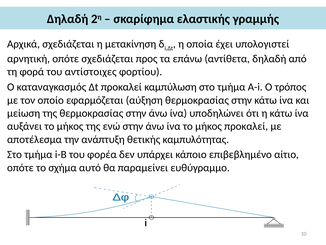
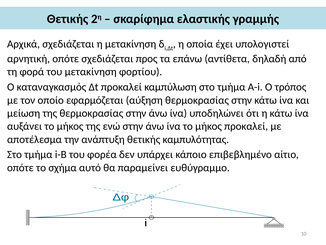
Δηλαδή: Δηλαδή -> Θετικής (68, 19)
του αντίστοιχες: αντίστοιχες -> μετακίνηση (91, 72)
